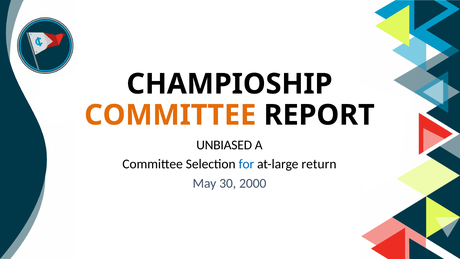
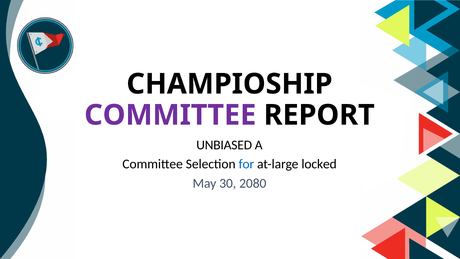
COMMITTEE colour: orange -> purple (170, 115)
return: return -> locked (319, 164)
2000: 2000 -> 2080 (253, 183)
